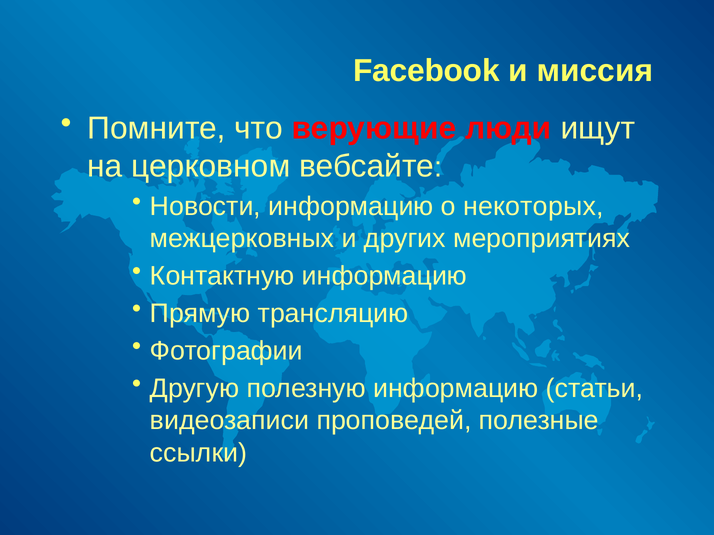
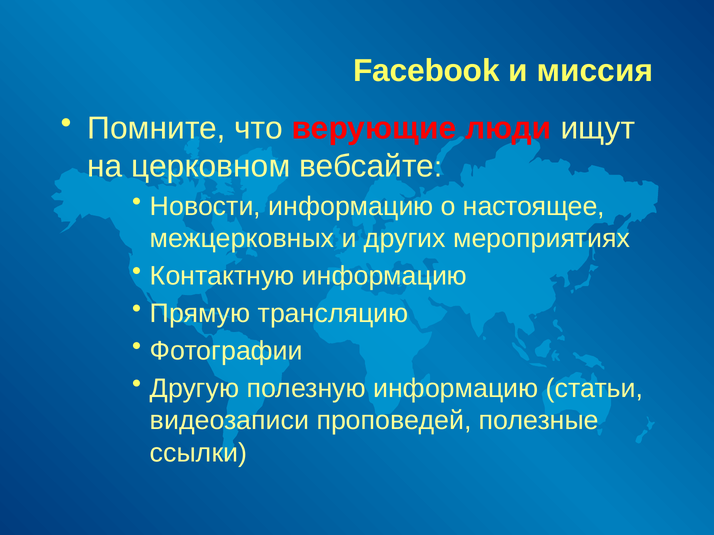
некоторых: некоторых -> настоящее (534, 207)
